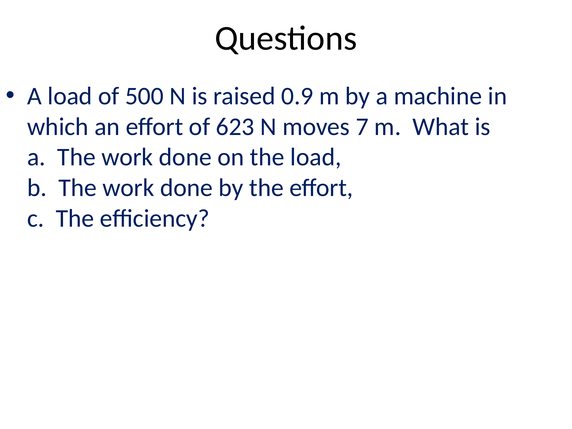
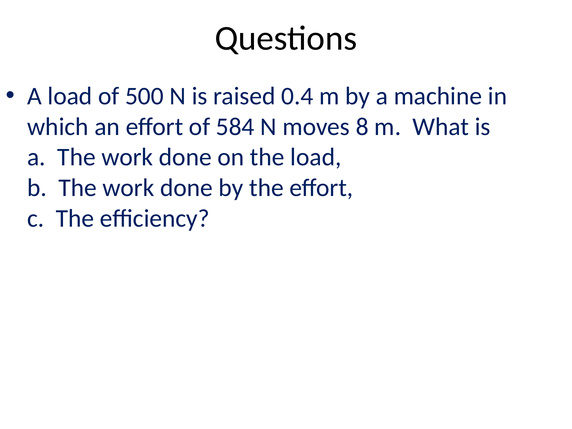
0.9: 0.9 -> 0.4 (297, 96)
623: 623 -> 584 (235, 127)
7: 7 -> 8 (362, 127)
